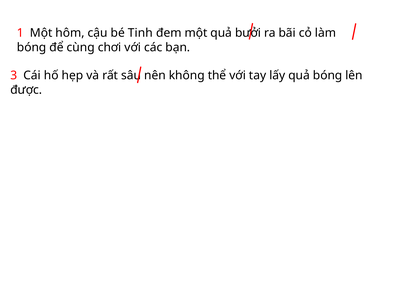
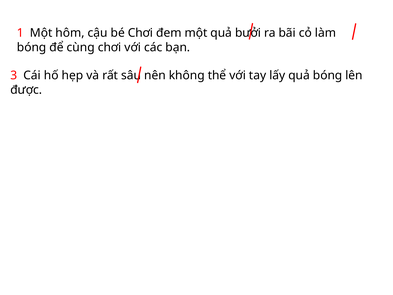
bé Tinh: Tinh -> Chơi (140, 33)
